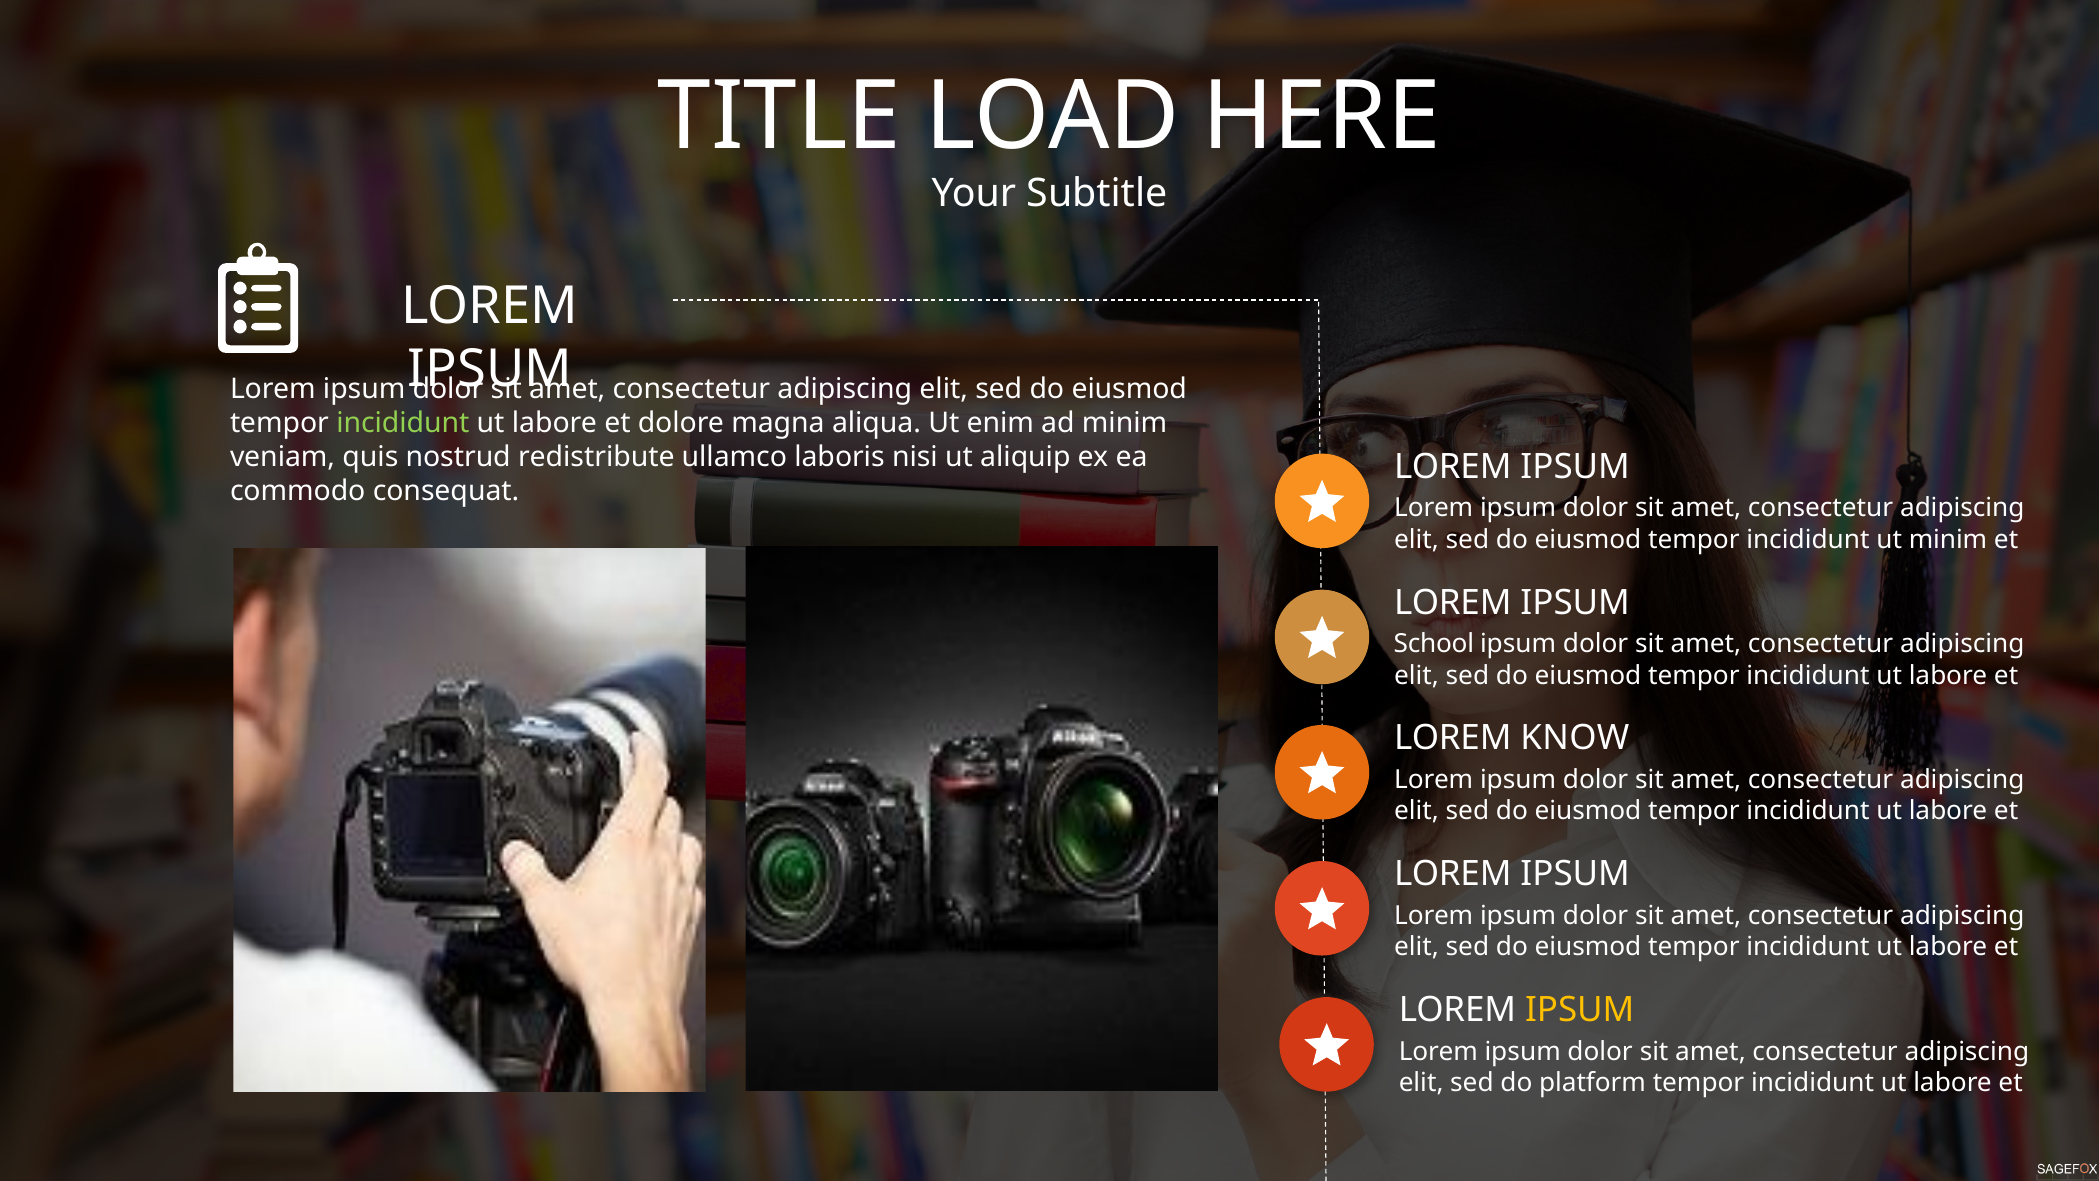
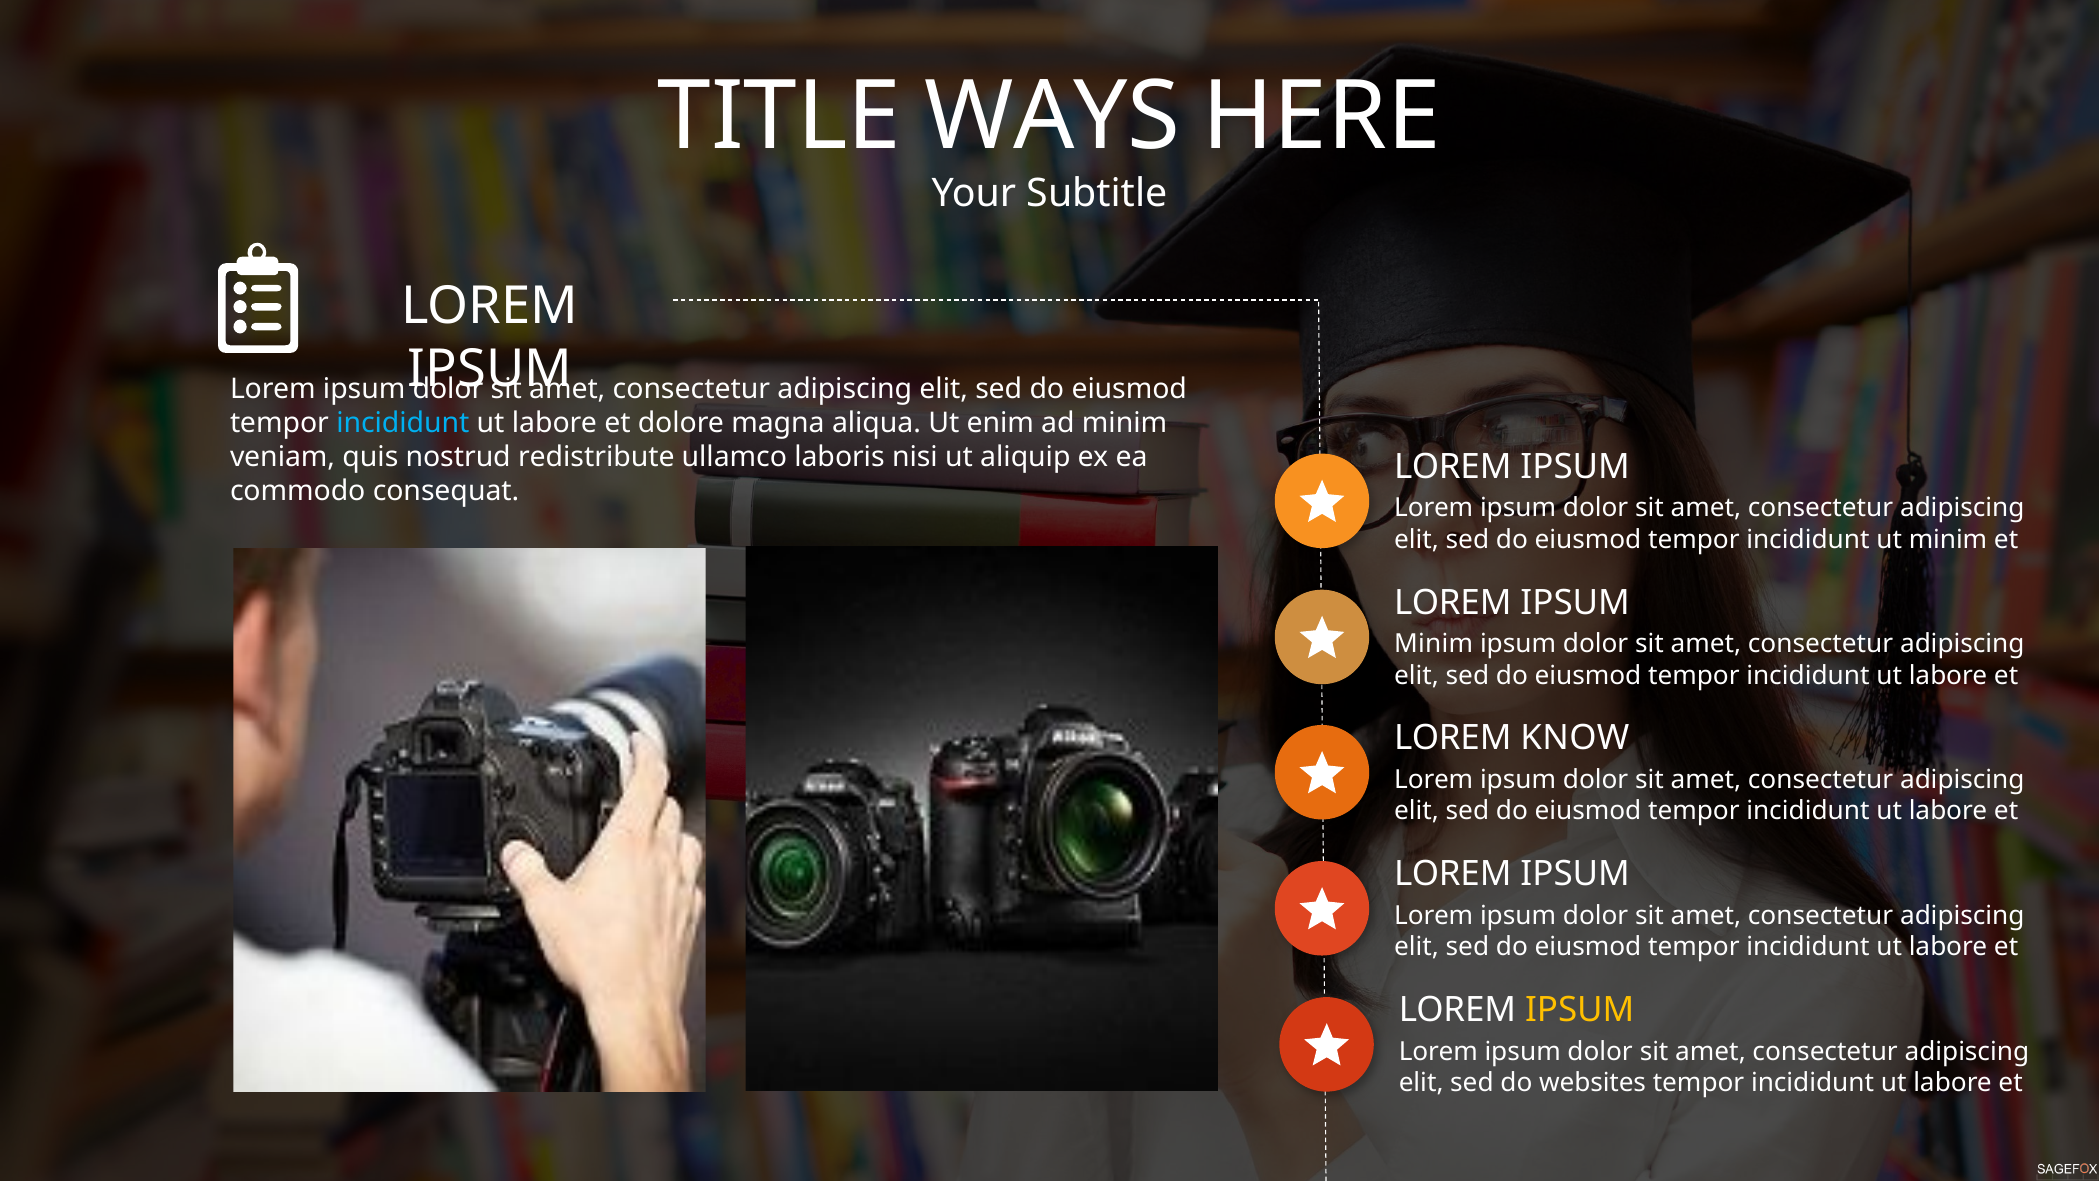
LOAD: LOAD -> WAYS (1052, 117)
incididunt colour: light green -> light blue (403, 423)
School: School -> Minim (1434, 644)
platform: platform -> websites (1593, 1083)
